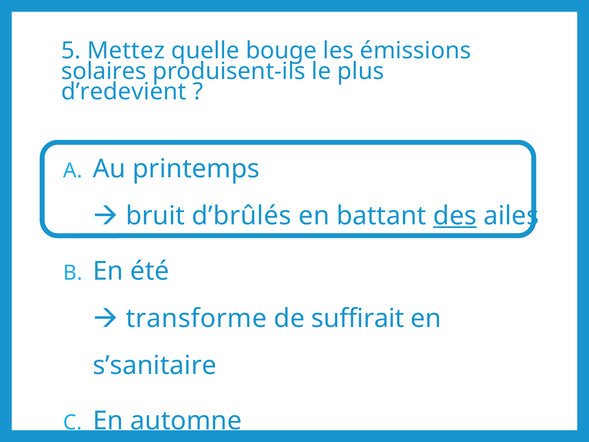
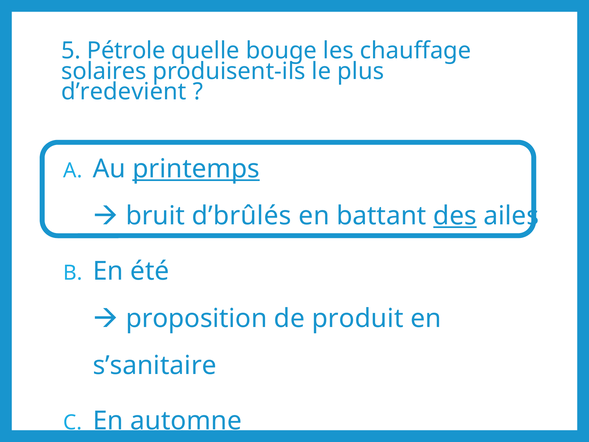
Mettez: Mettez -> Pétrole (126, 51)
émissions: émissions -> chauffage (416, 51)
printemps underline: none -> present (196, 169)
transforme: transforme -> proposition (196, 318)
suffirait: suffirait -> produit (358, 318)
